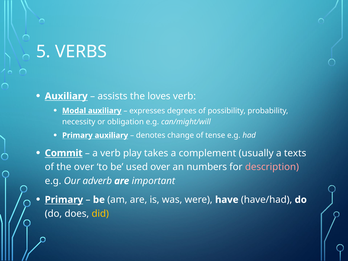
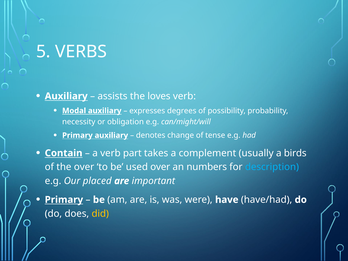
Commit: Commit -> Contain (64, 153)
play: play -> part (132, 153)
texts: texts -> birds (295, 153)
description colour: pink -> light blue (272, 167)
adverb: adverb -> placed (97, 181)
